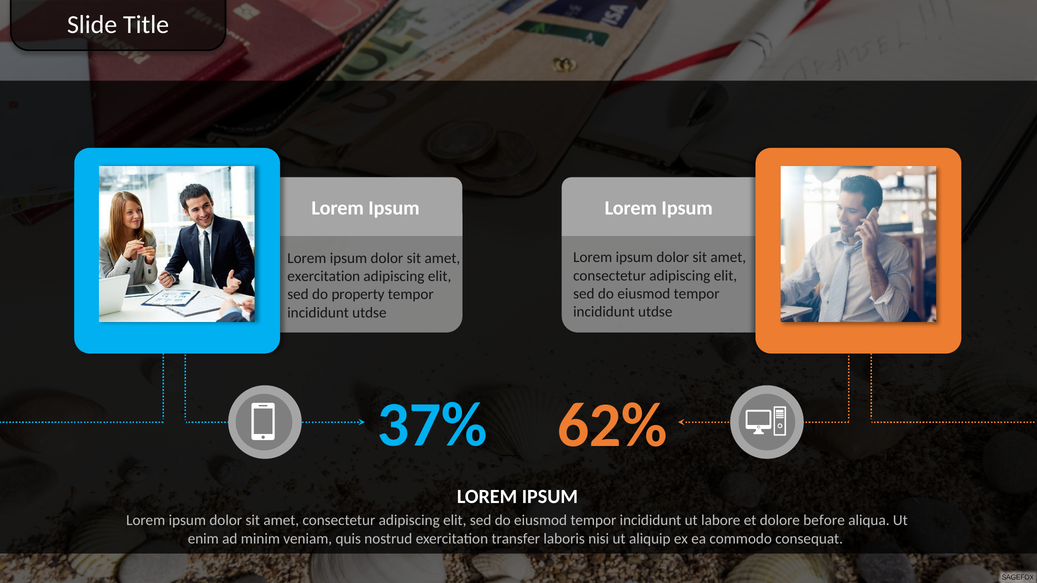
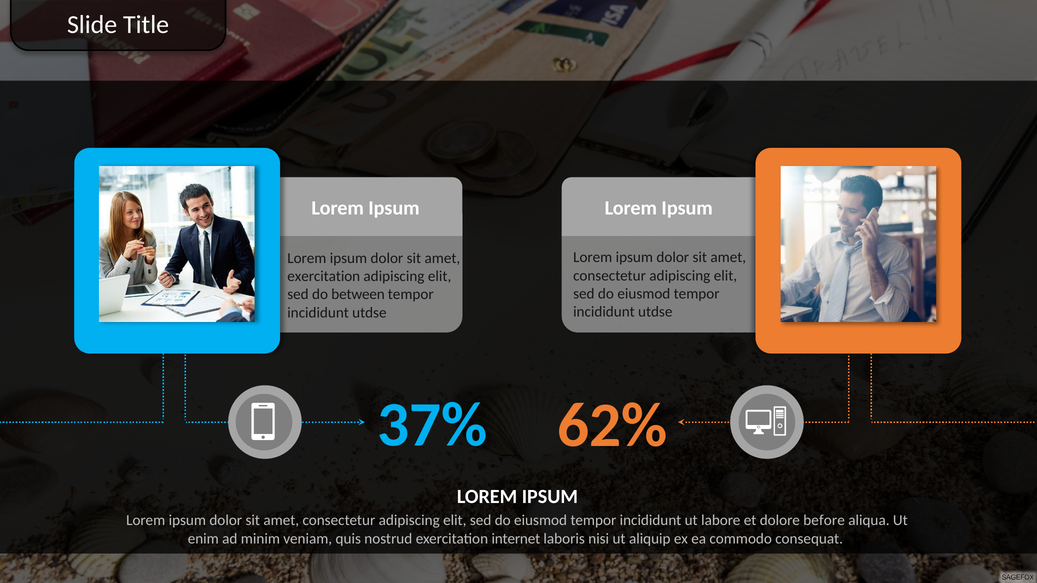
property: property -> between (358, 295)
transfer: transfer -> internet (516, 539)
